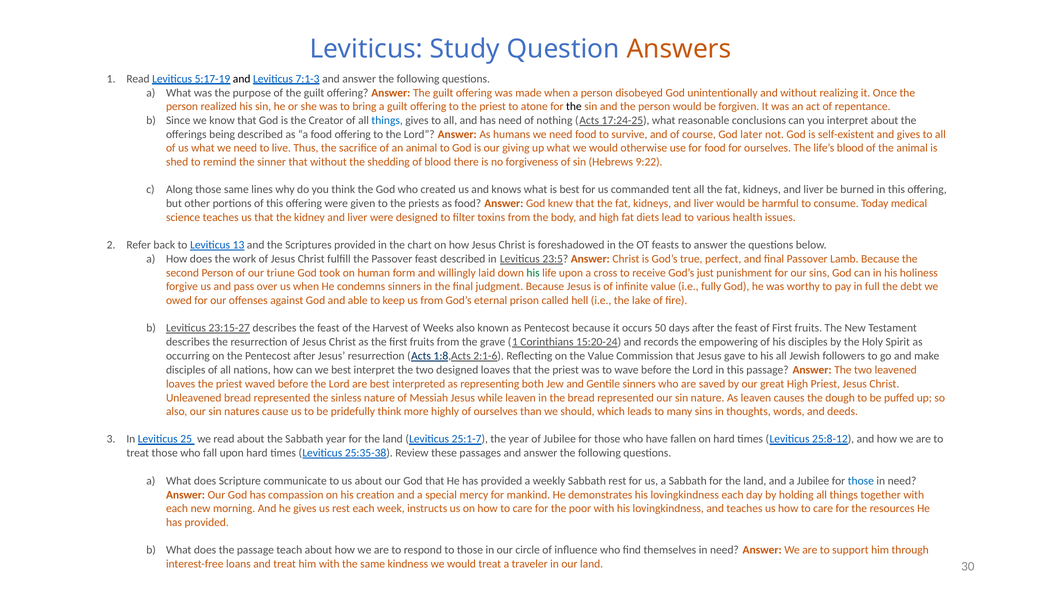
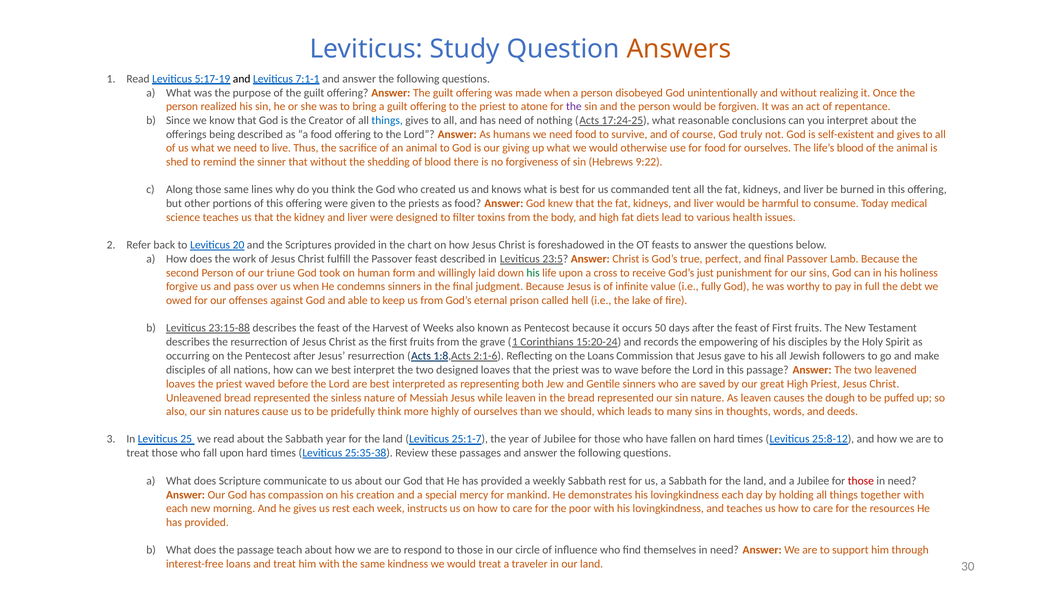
7:1-3: 7:1-3 -> 7:1-1 (308, 79)
the colour: black -> purple (574, 107)
later: later -> truly (751, 134)
13: 13 -> 20 (239, 245)
23:15-27: 23:15-27 -> 23:15-88 (229, 328)
the Value: Value -> Loans (601, 356)
those colour: blue -> red (861, 481)
